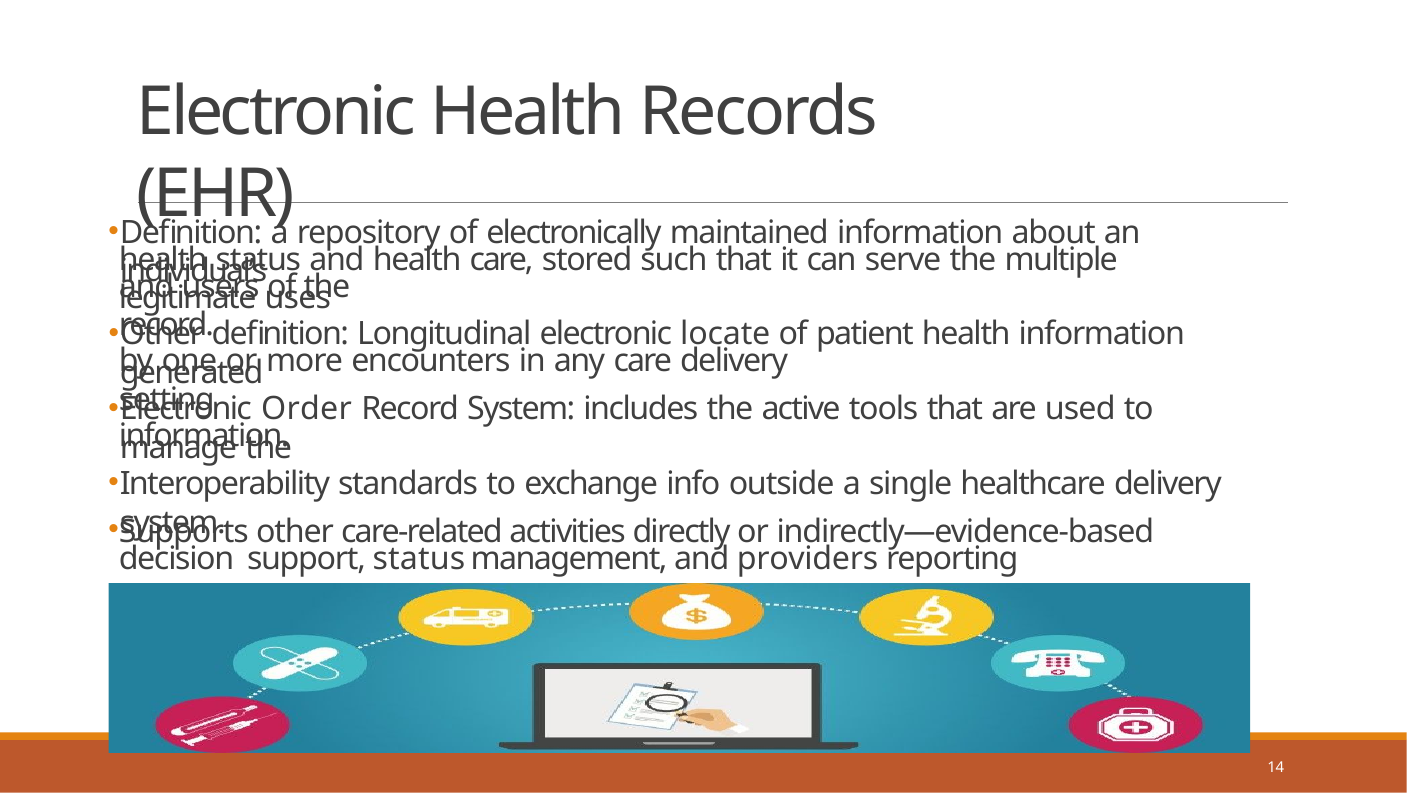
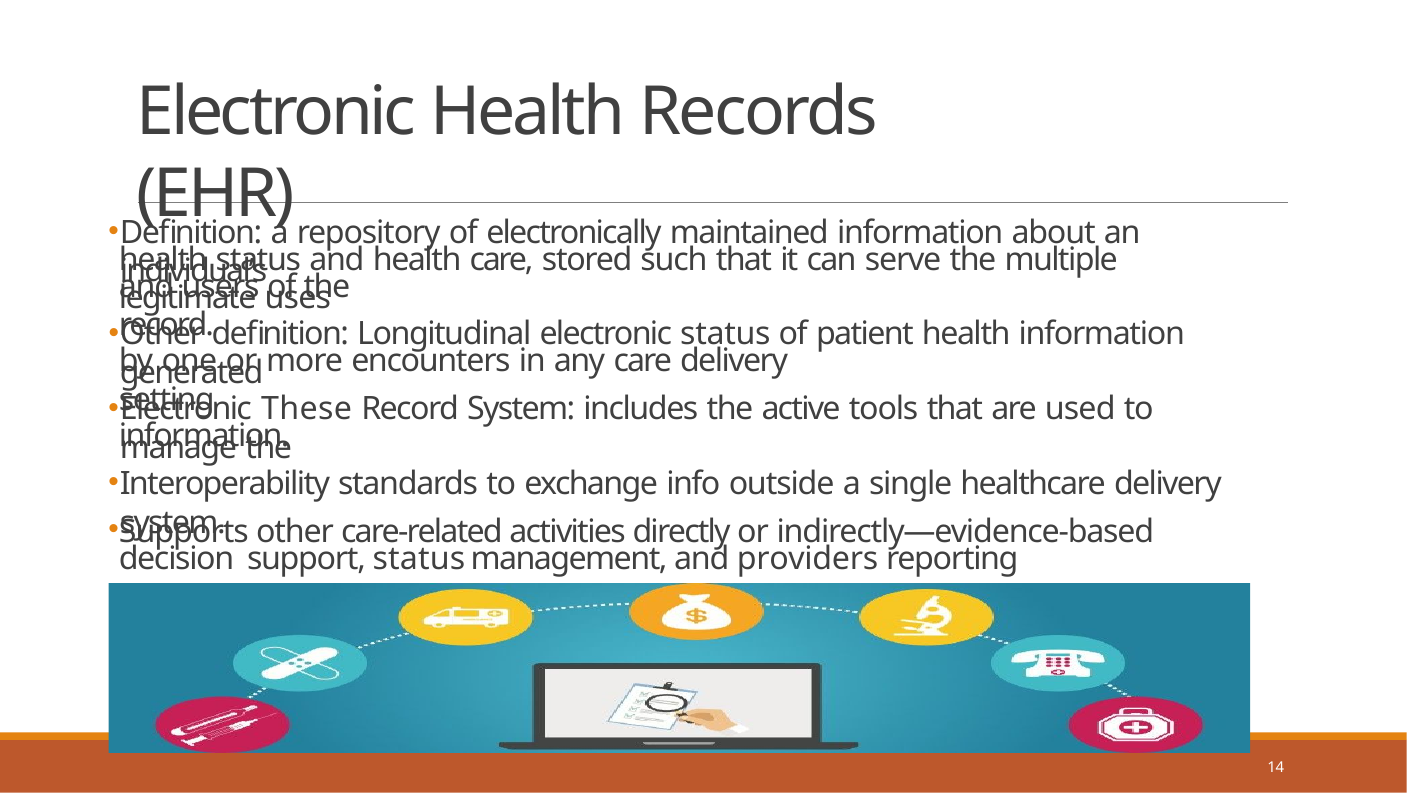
electronic locate: locate -> status (725, 334)
Order: Order -> These (307, 409)
